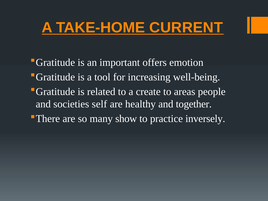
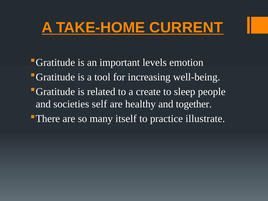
offers: offers -> levels (155, 62)
areas: areas -> sleep (185, 92)
show: show -> itself (126, 119)
inversely: inversely -> illustrate (205, 119)
